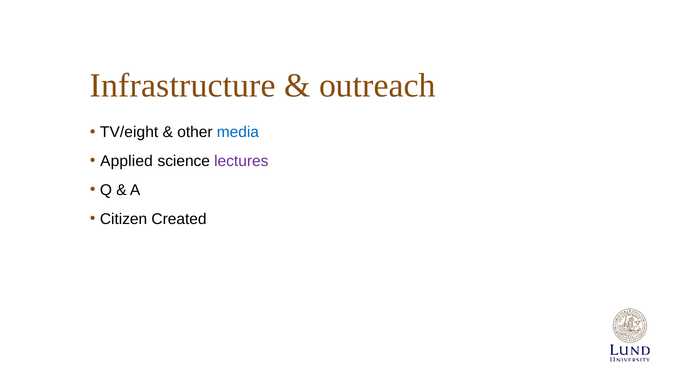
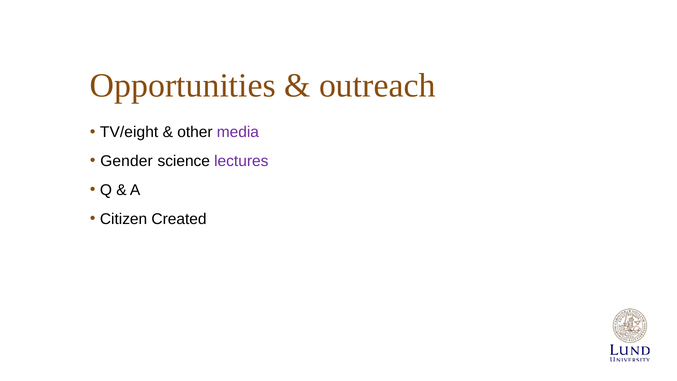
Infrastructure: Infrastructure -> Opportunities (183, 85)
media colour: blue -> purple (238, 132)
Applied: Applied -> Gender (127, 161)
